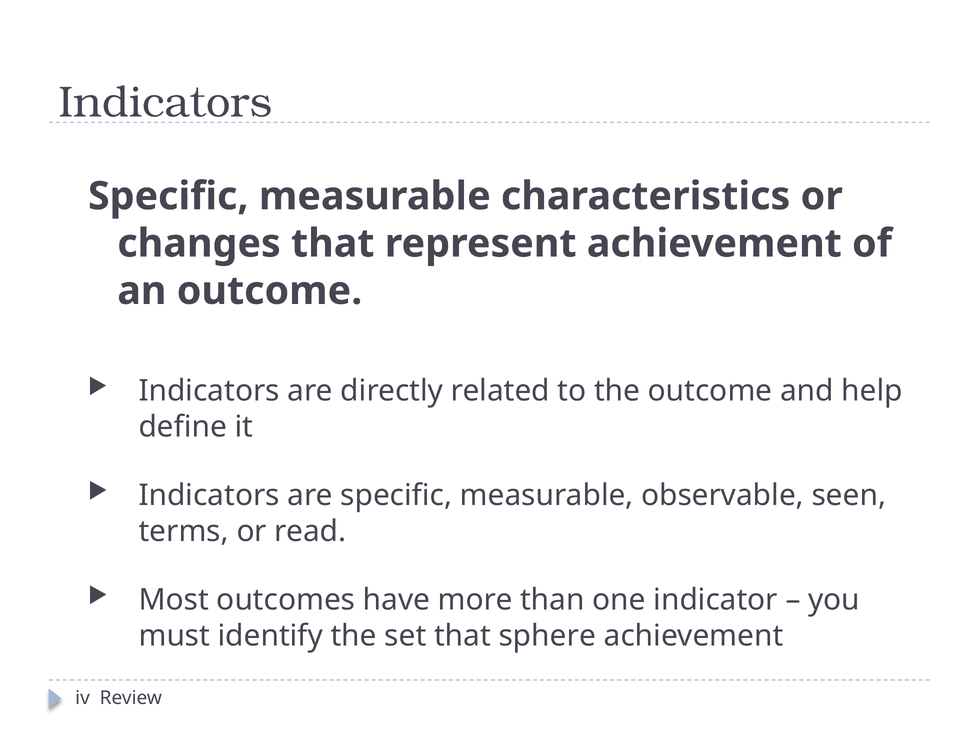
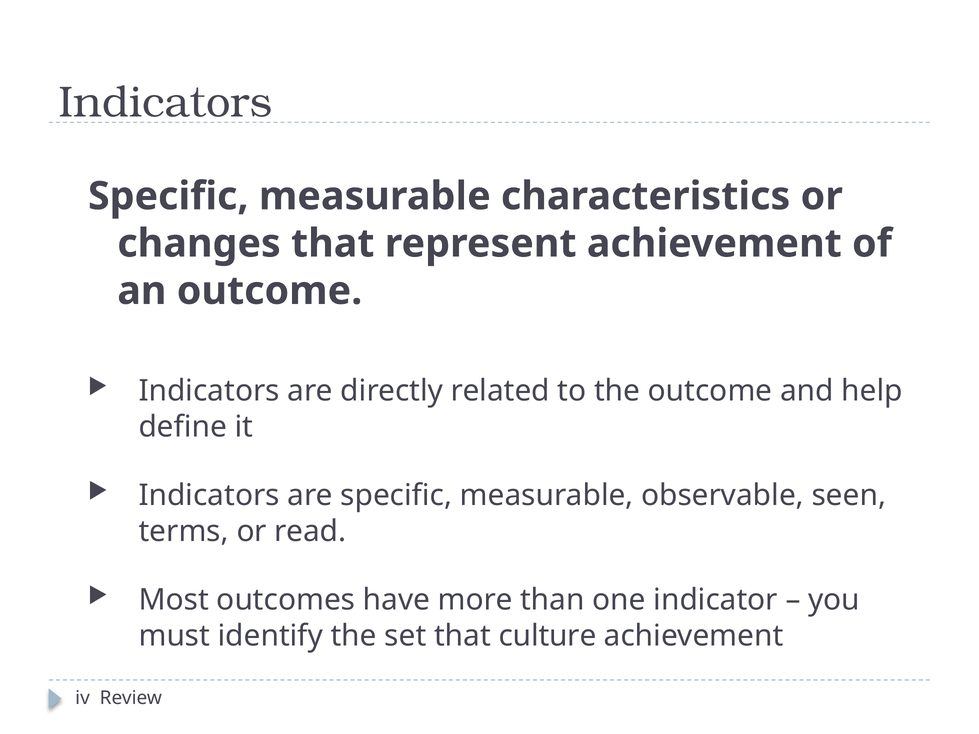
sphere: sphere -> culture (548, 636)
